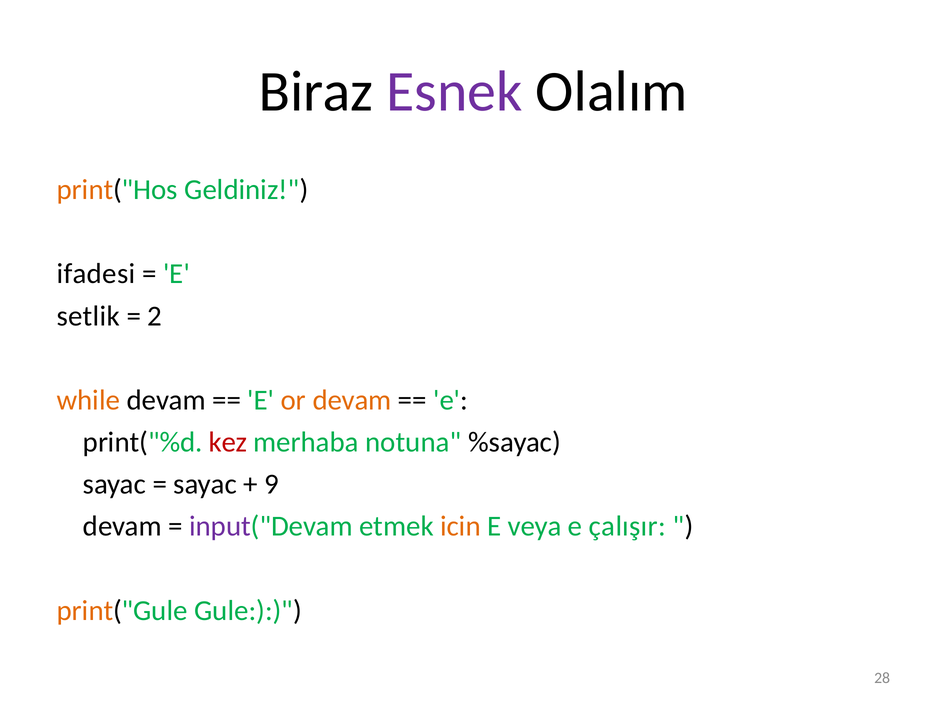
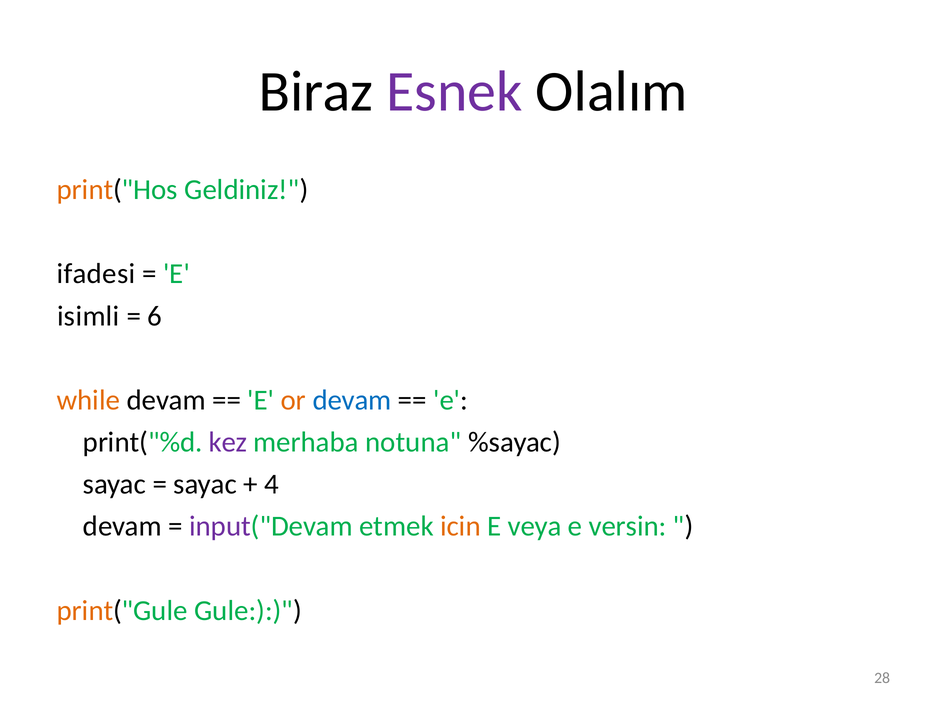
setlik: setlik -> isimli (88, 316)
2: 2 -> 6 (155, 316)
devam colour: orange -> blue (352, 400)
kez colour: red -> purple (228, 442)
9: 9 -> 4 (271, 484)
çalışır: çalışır -> versin (628, 527)
